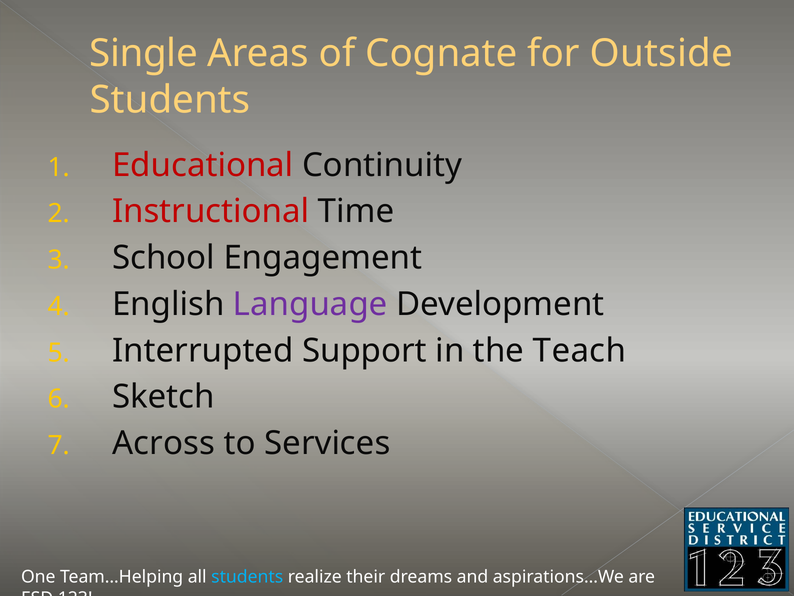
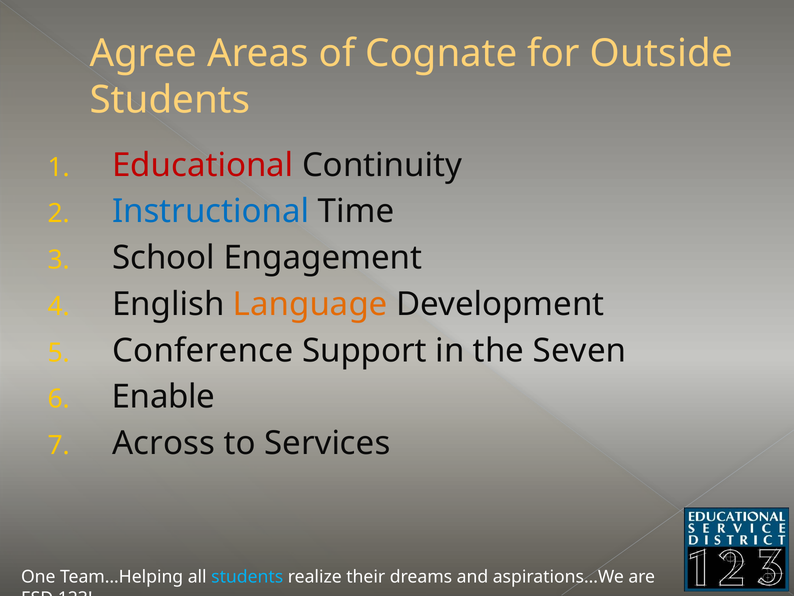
Single: Single -> Agree (143, 54)
Instructional colour: red -> blue (211, 211)
Language colour: purple -> orange (310, 304)
Interrupted: Interrupted -> Conference (203, 350)
Teach: Teach -> Seven (580, 350)
Sketch: Sketch -> Enable (163, 397)
